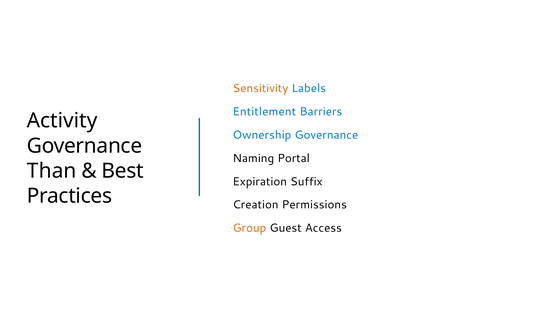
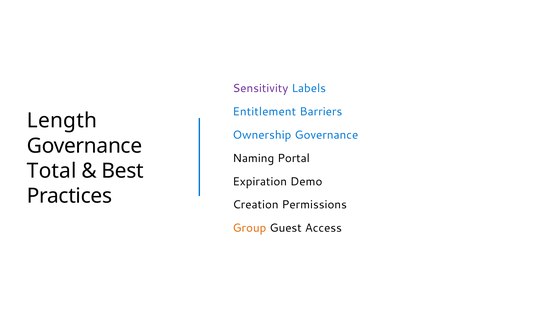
Sensitivity colour: orange -> purple (260, 88)
Activity: Activity -> Length (62, 121)
Than: Than -> Total (52, 171)
Suffix: Suffix -> Demo (306, 181)
